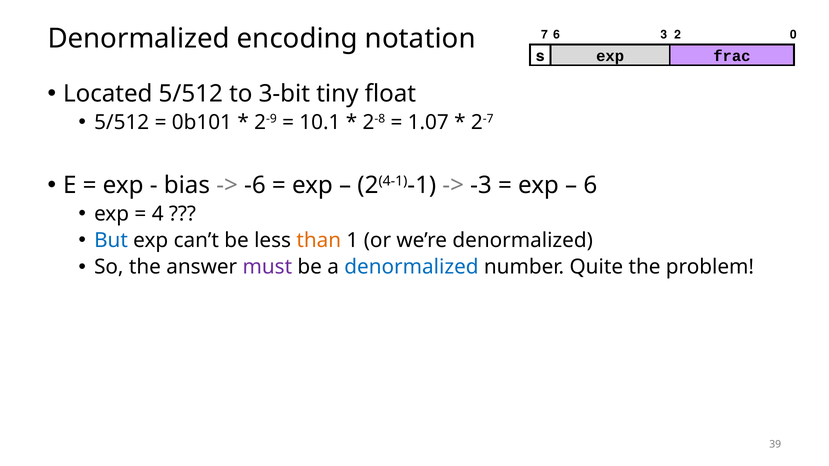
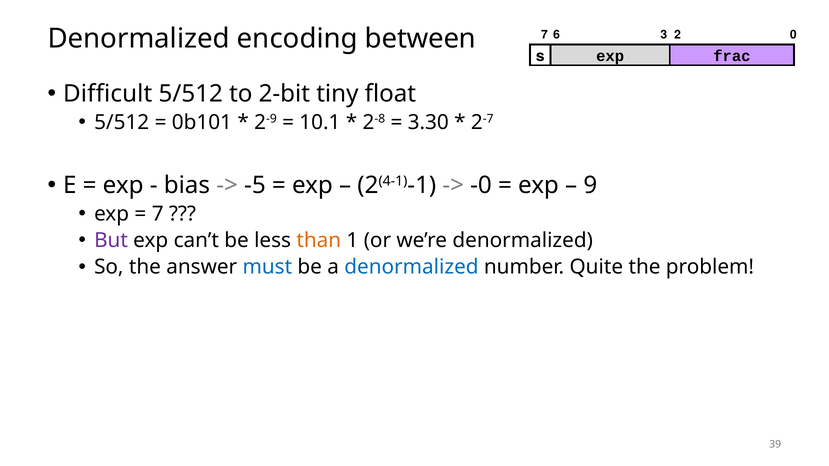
notation: notation -> between (420, 39)
Located: Located -> Difficult (108, 94)
3-bit: 3-bit -> 2-bit (284, 94)
1.07: 1.07 -> 3.30 (428, 122)
-6: -6 -> -5 (255, 185)
-3: -3 -> -0 (481, 185)
6: 6 -> 9 (590, 185)
4: 4 -> 7 (158, 214)
But colour: blue -> purple (111, 241)
must colour: purple -> blue (267, 267)
